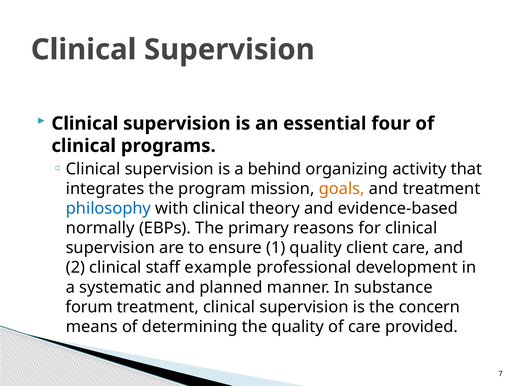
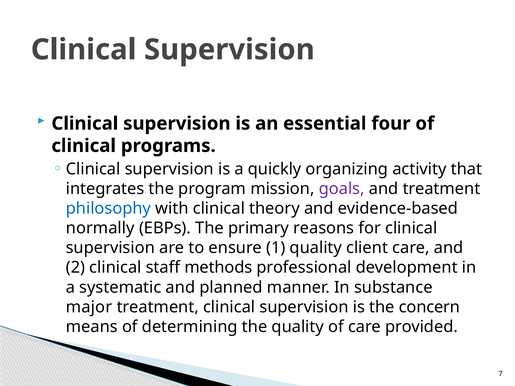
behind: behind -> quickly (275, 169)
goals colour: orange -> purple (342, 189)
example: example -> methods (218, 268)
forum: forum -> major (89, 307)
